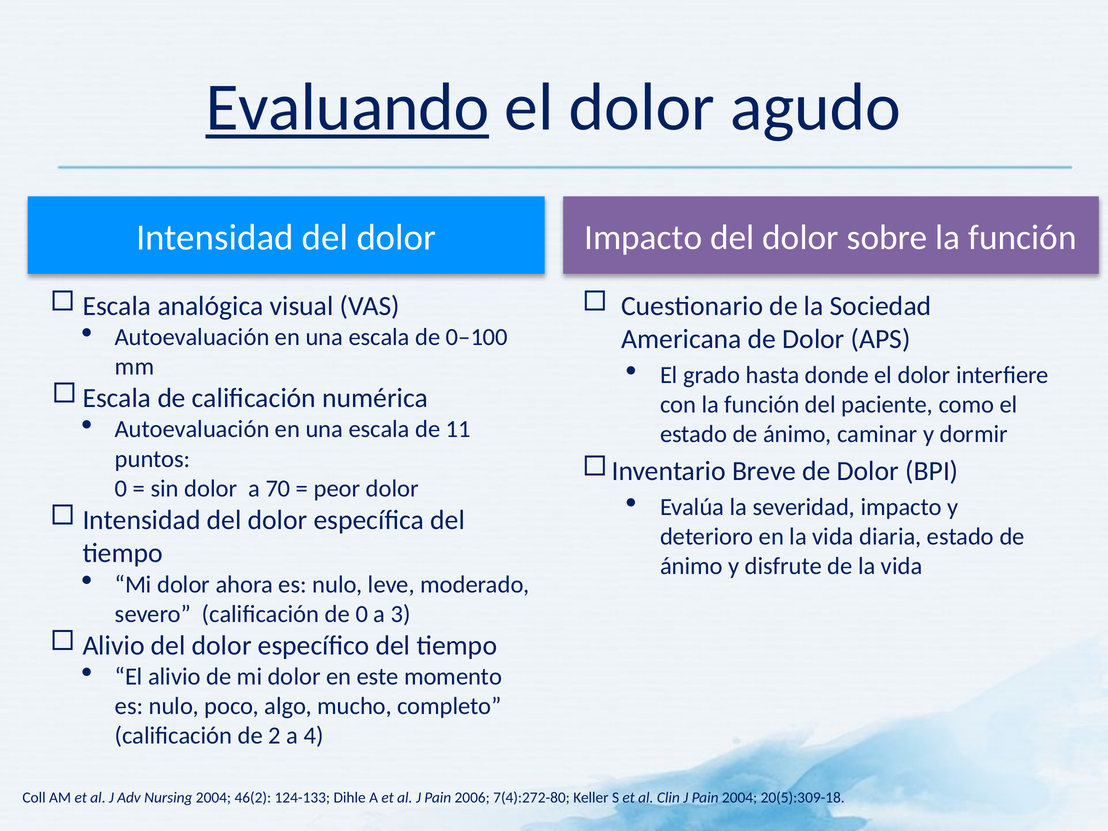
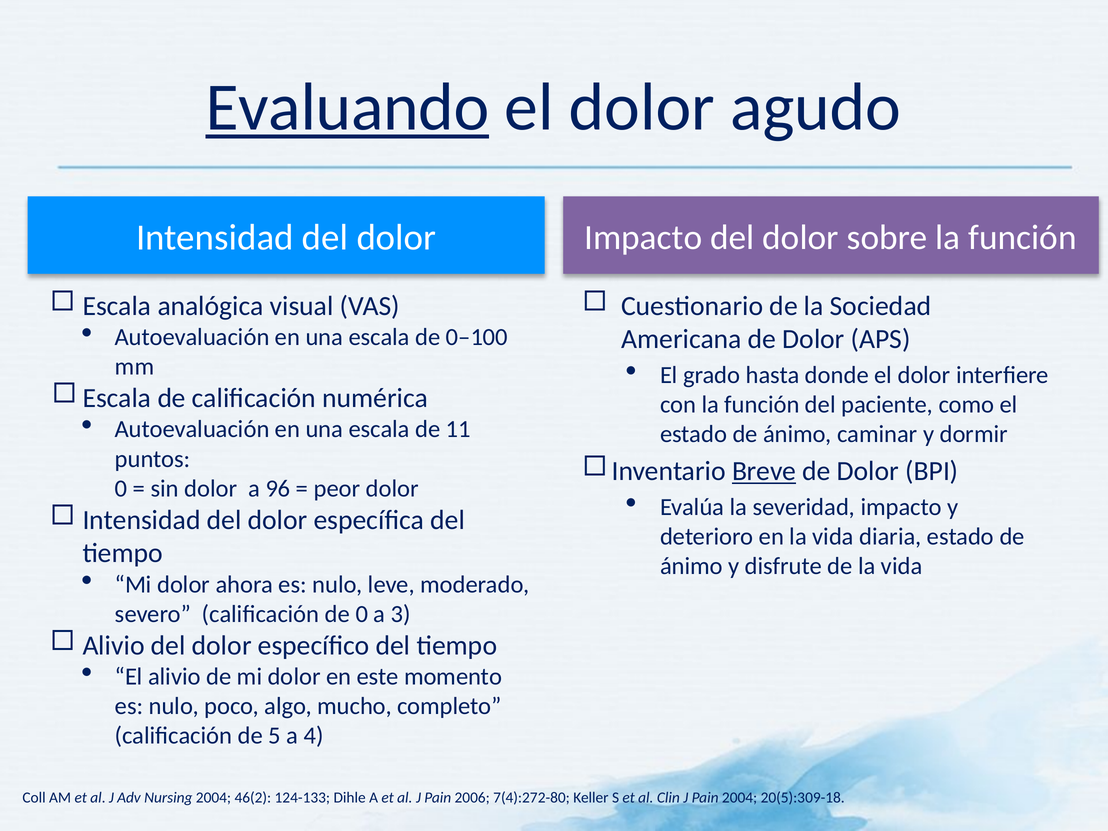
Breve underline: none -> present (764, 471)
70: 70 -> 96 (278, 488)
2: 2 -> 5 (275, 736)
